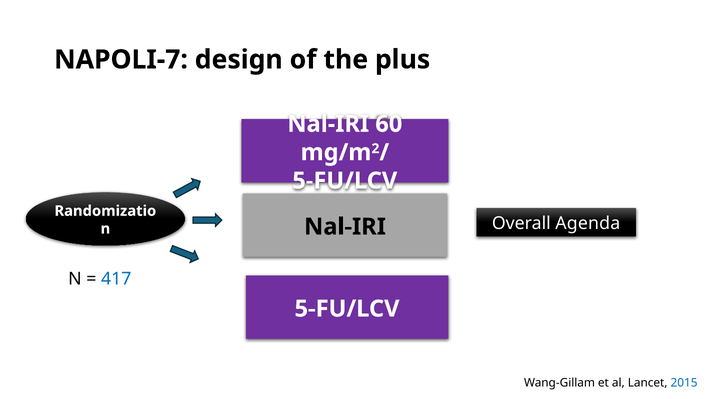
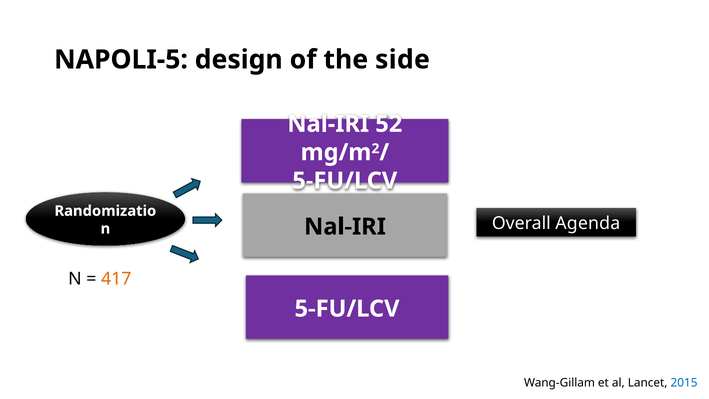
NAPOLI-7: NAPOLI-7 -> NAPOLI-5 (121, 60)
plus: plus -> side (402, 60)
60: 60 -> 52 (389, 124)
417 colour: blue -> orange (116, 279)
